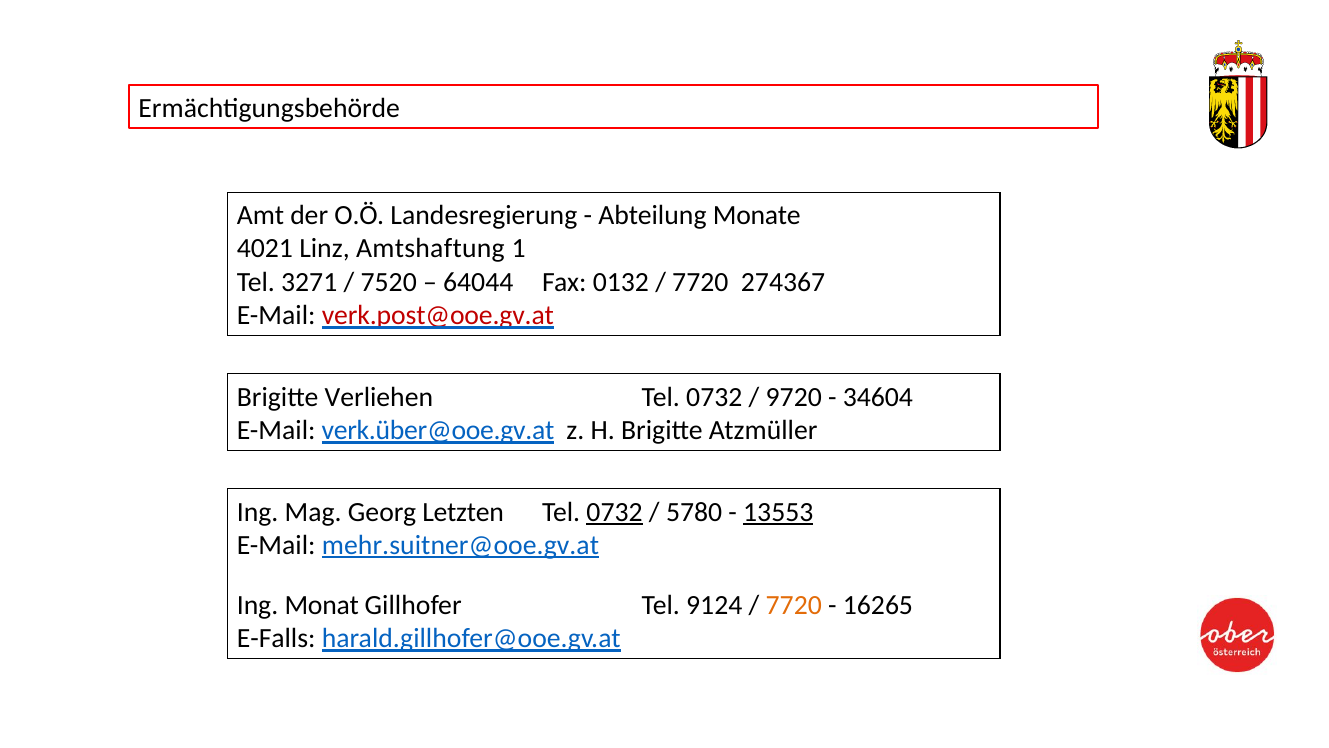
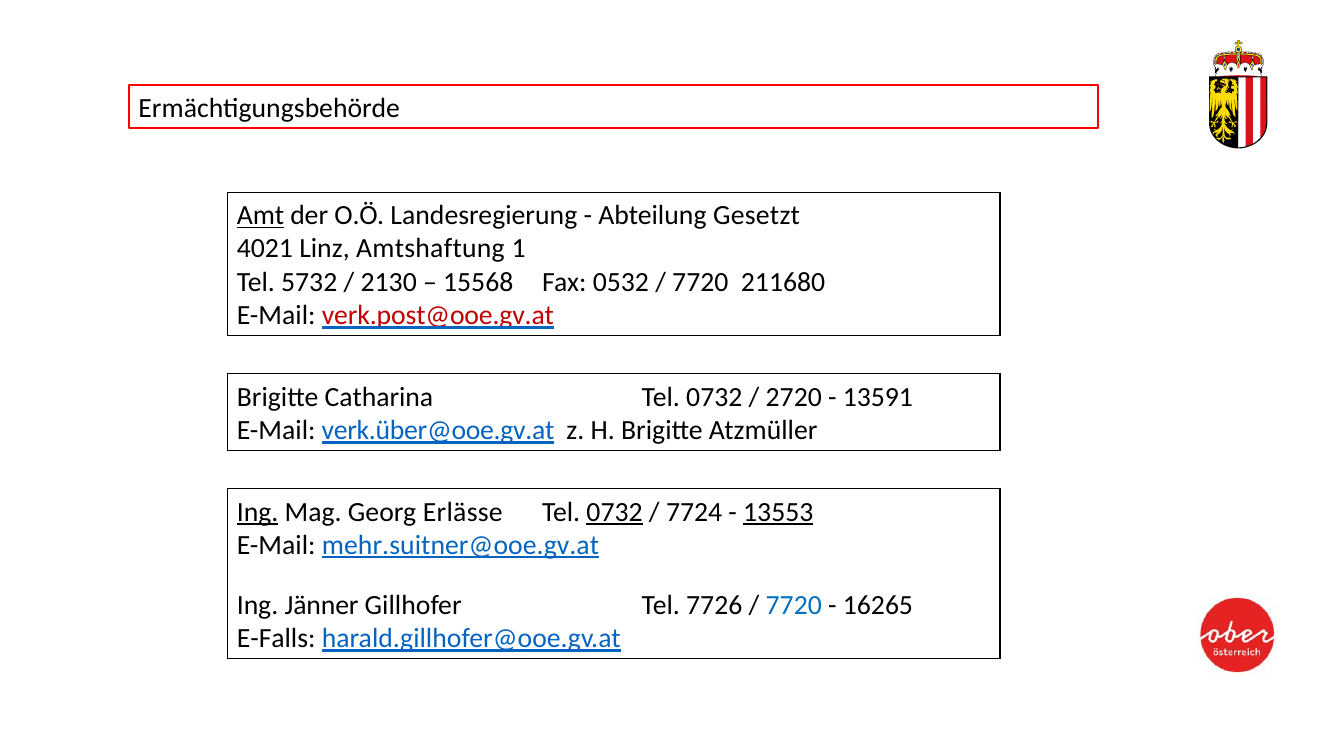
Amt underline: none -> present (260, 215)
Monate: Monate -> Gesetzt (757, 215)
3271: 3271 -> 5732 (309, 282)
7520: 7520 -> 2130 (389, 282)
64044: 64044 -> 15568 (478, 282)
0132: 0132 -> 0532 (621, 282)
274367: 274367 -> 211680 (783, 282)
Verliehen: Verliehen -> Catharina (379, 397)
9720: 9720 -> 2720 (794, 397)
34604: 34604 -> 13591 (878, 397)
Ing underline: none -> present (258, 512)
Letzten: Letzten -> Erlässe (463, 512)
5780: 5780 -> 7724 (694, 512)
Monat: Monat -> Jänner (322, 605)
9124: 9124 -> 7726 (714, 605)
7720 colour: orange -> blue (794, 605)
